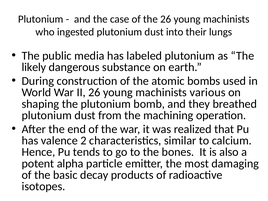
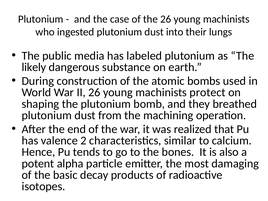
various: various -> protect (208, 92)
